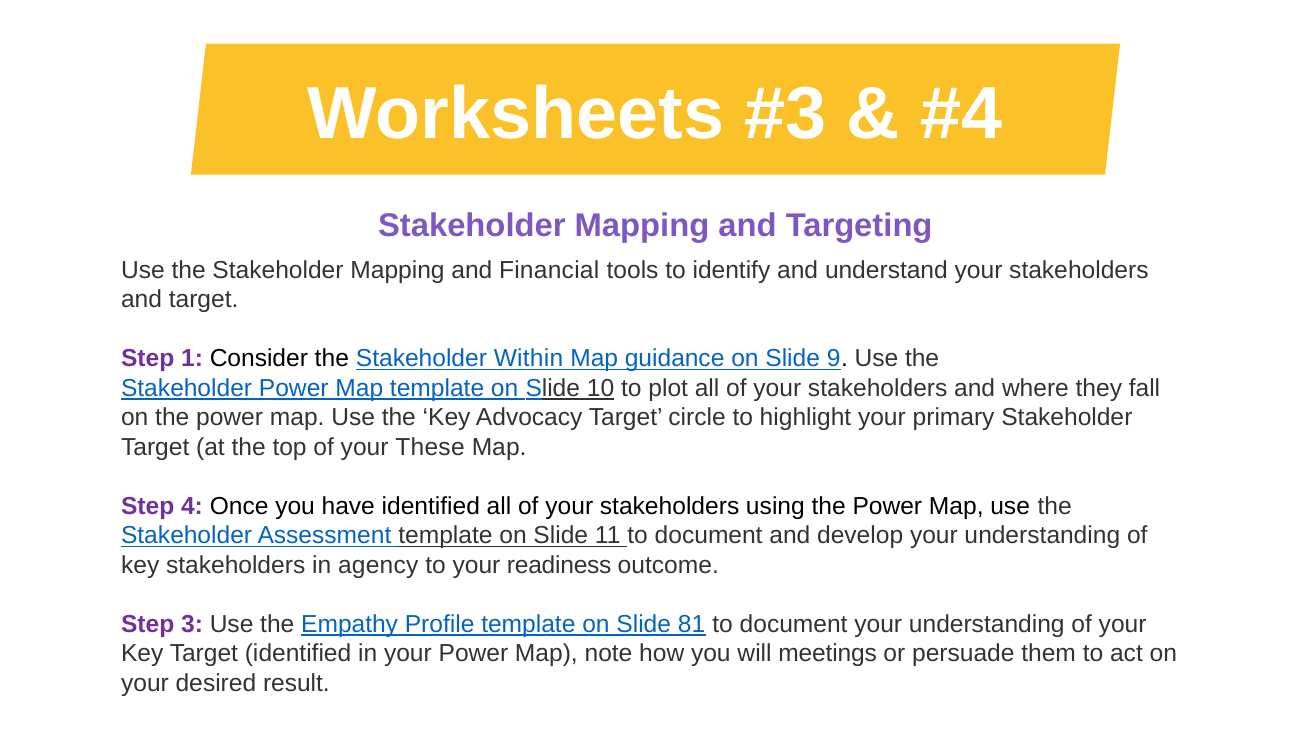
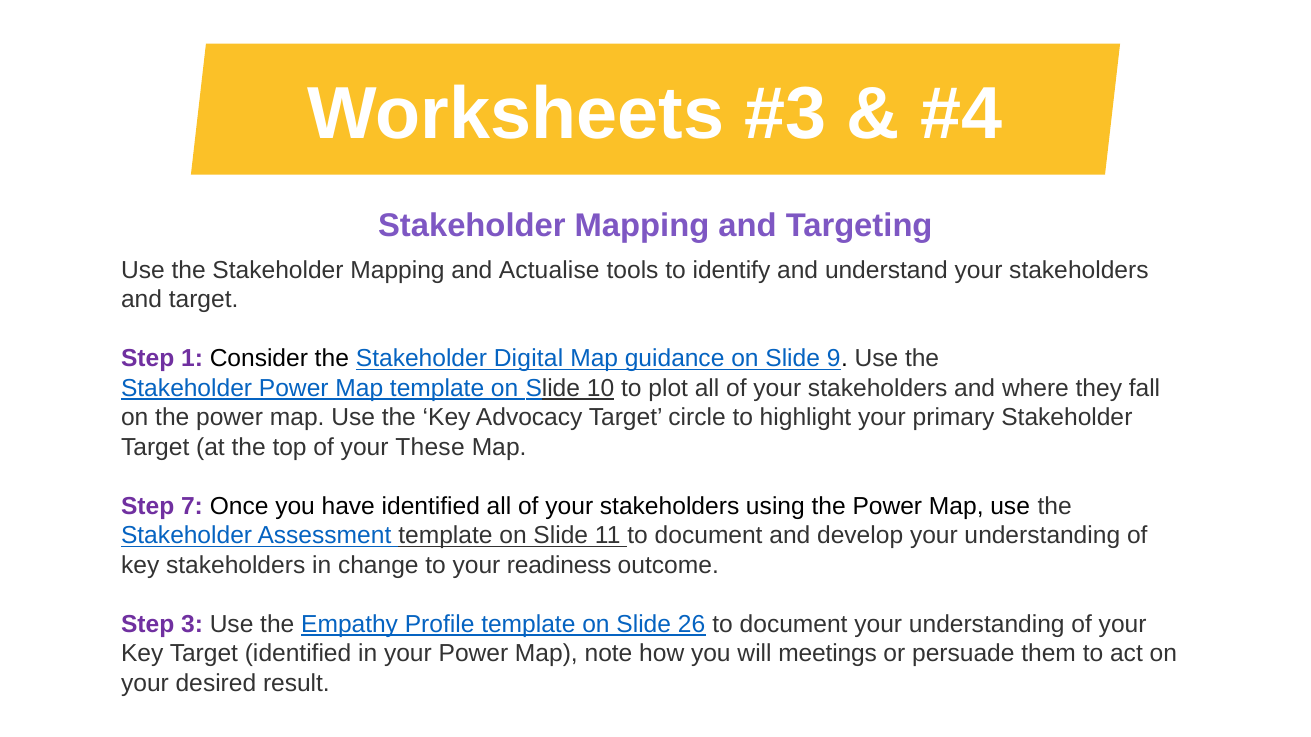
Financial: Financial -> Actualise (549, 270)
Within: Within -> Digital (529, 359)
4: 4 -> 7 (192, 506)
agency: agency -> change (378, 565)
81: 81 -> 26 (692, 624)
